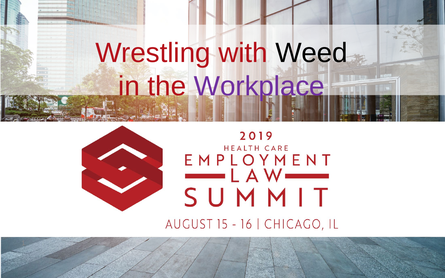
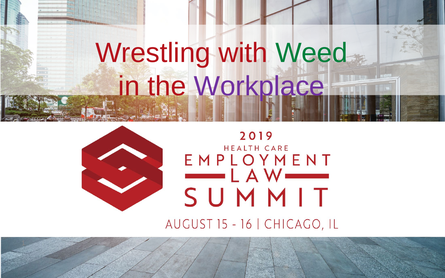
Weed colour: black -> green (312, 53)
